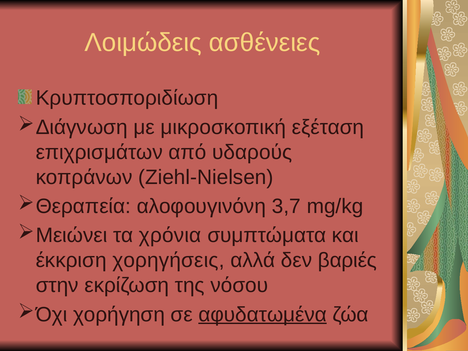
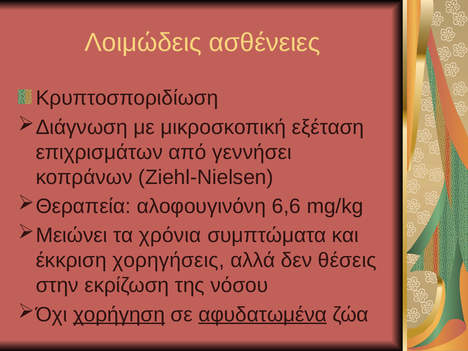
υδαρούς: υδαρούς -> γεννήσει (252, 152)
3,7: 3,7 -> 6,6 (286, 206)
βαριές: βαριές -> θέσεις (347, 260)
χορήγηση underline: none -> present (119, 314)
